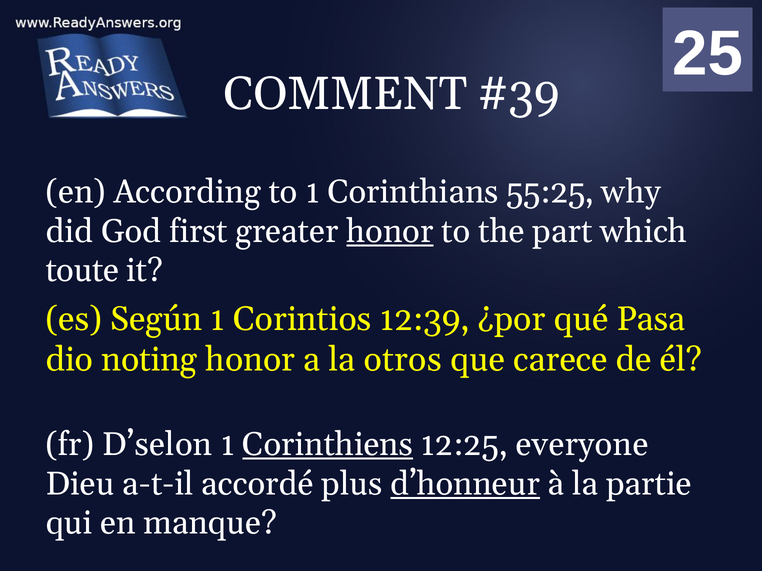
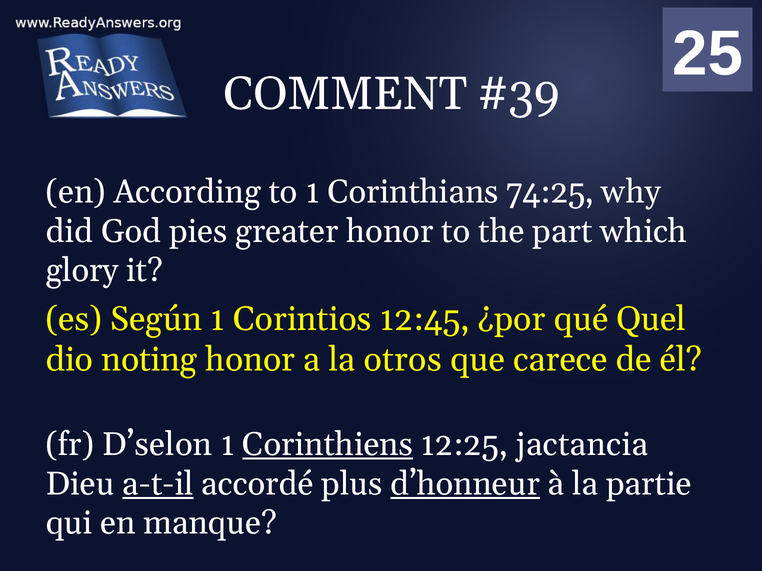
55:25: 55:25 -> 74:25 (550, 192)
first: first -> pies (198, 231)
honor underline: present -> none (390, 231)
toute: toute -> glory (82, 271)
12:39: 12:39 -> 12:45 (425, 319)
Pasa: Pasa -> Quel (651, 319)
everyone: everyone -> jactancia (582, 445)
a-t-il underline: none -> present (158, 484)
